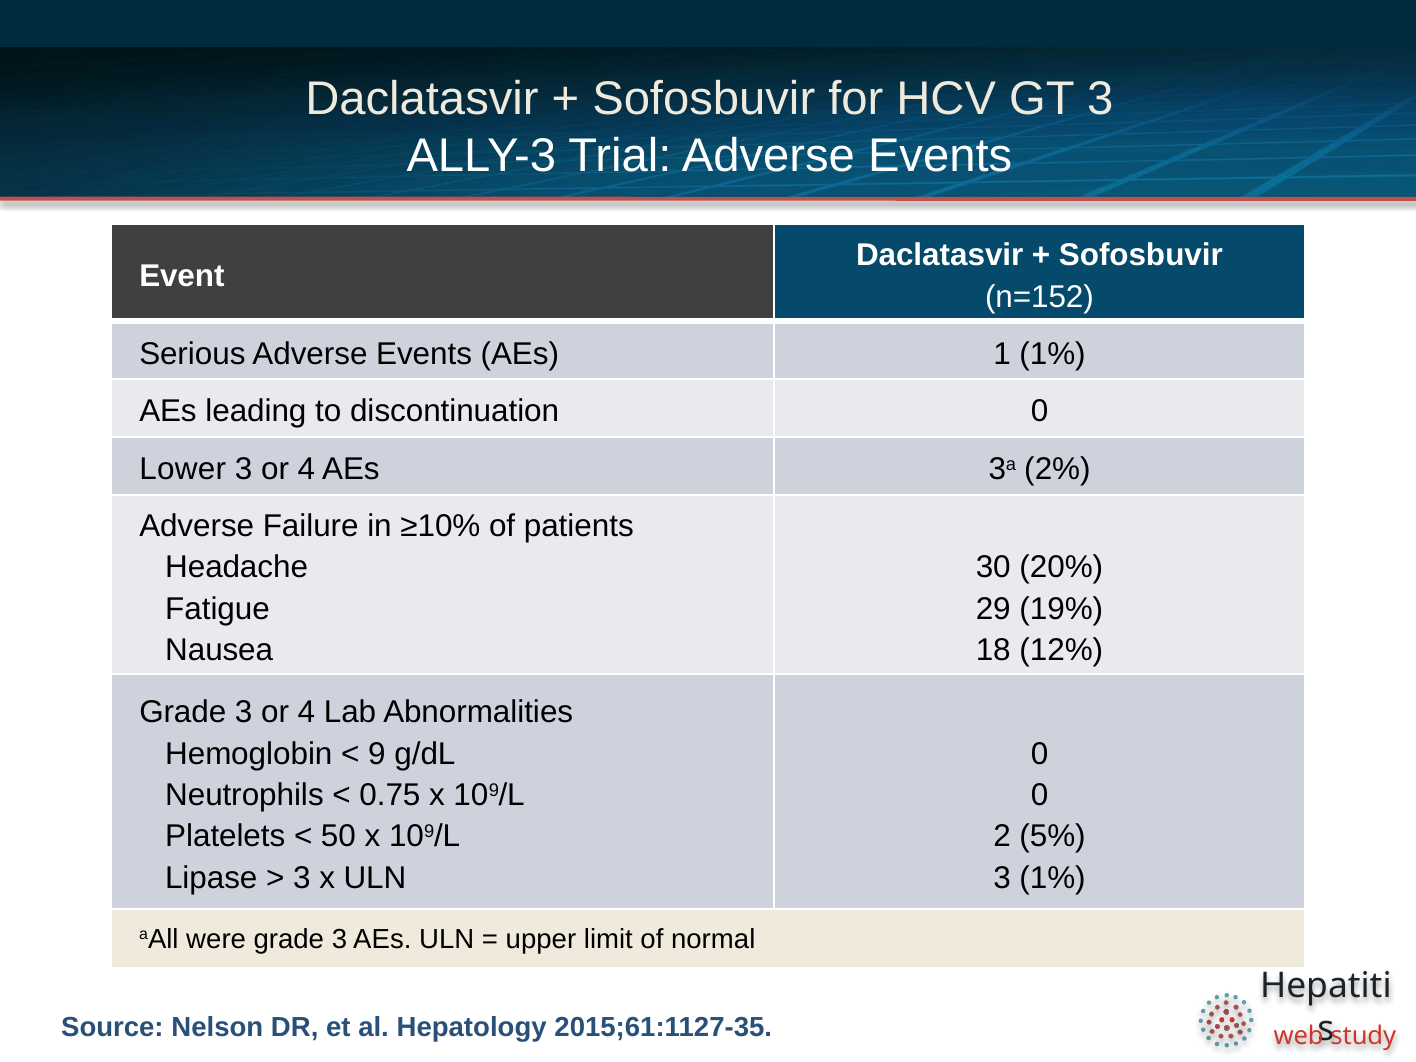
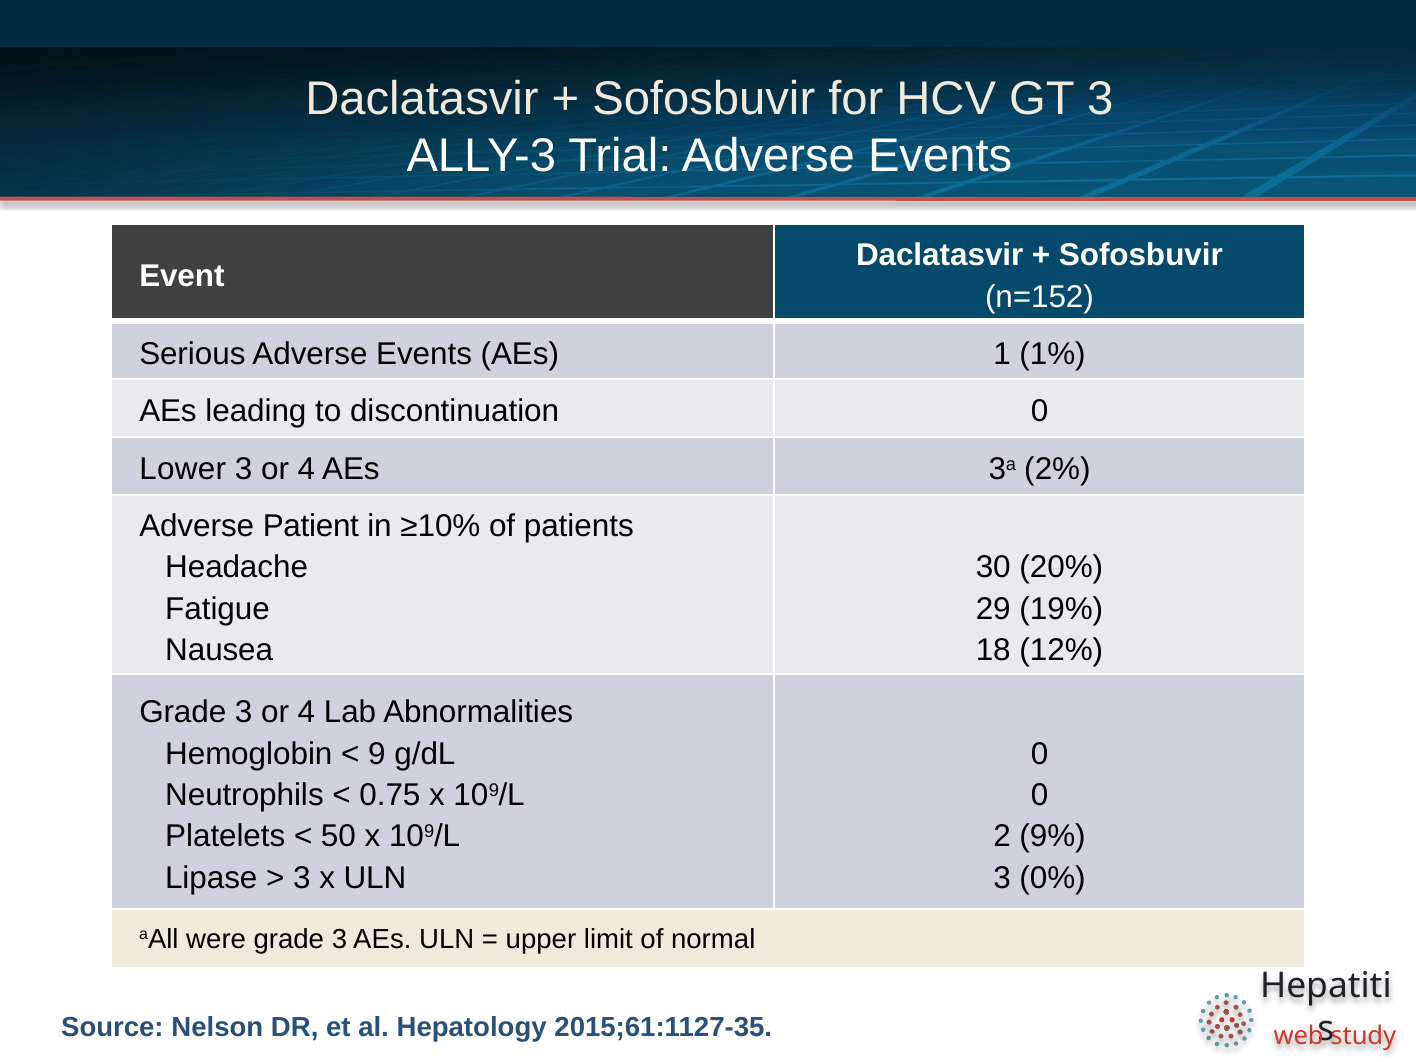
Failure: Failure -> Patient (311, 526)
5%: 5% -> 9% (1053, 836)
3 1%: 1% -> 0% (1053, 878)
